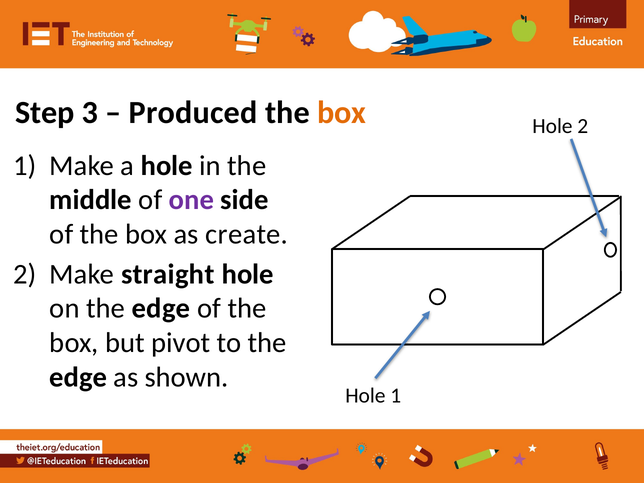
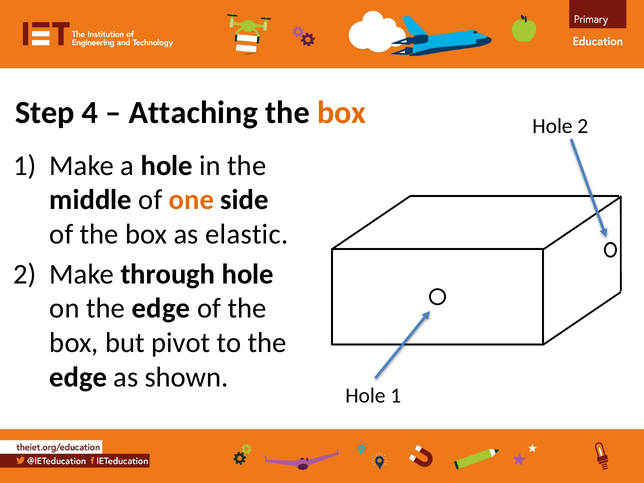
3: 3 -> 4 (90, 113)
Produced: Produced -> Attaching (193, 113)
one colour: purple -> orange (191, 200)
create: create -> elastic (247, 234)
straight: straight -> through (168, 274)
